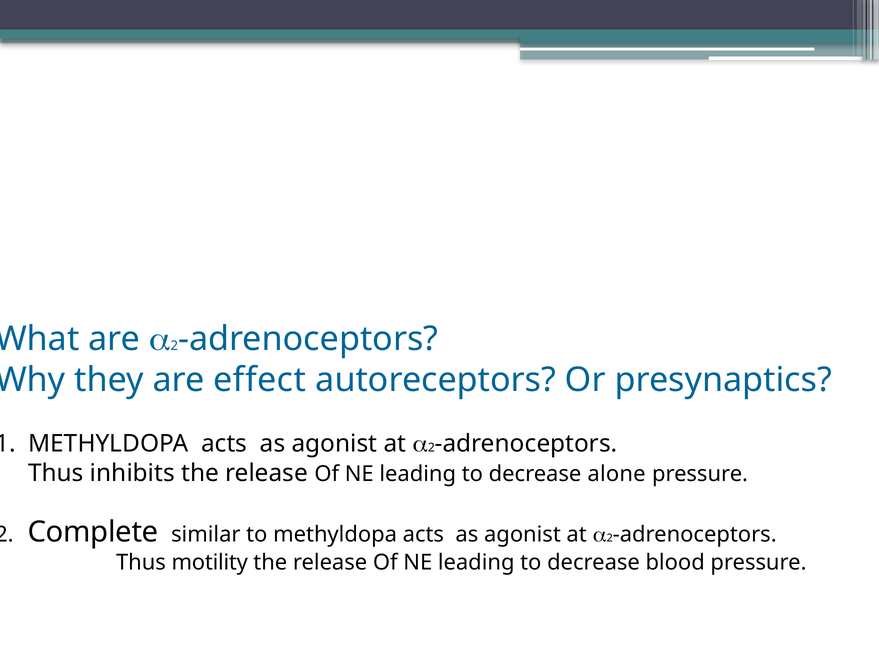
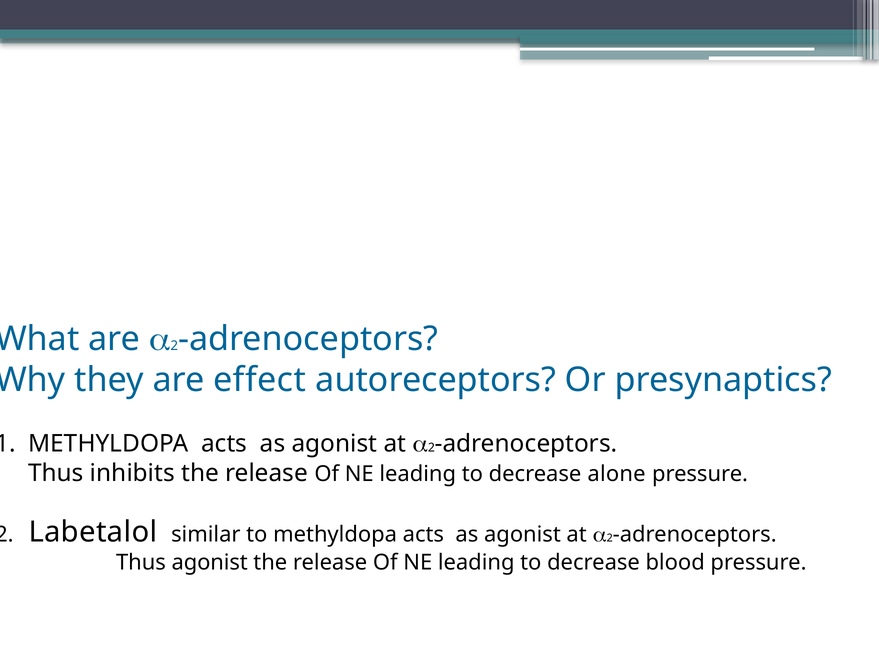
Complete: Complete -> Labetalol (93, 532)
Thus motility: motility -> agonist (210, 562)
